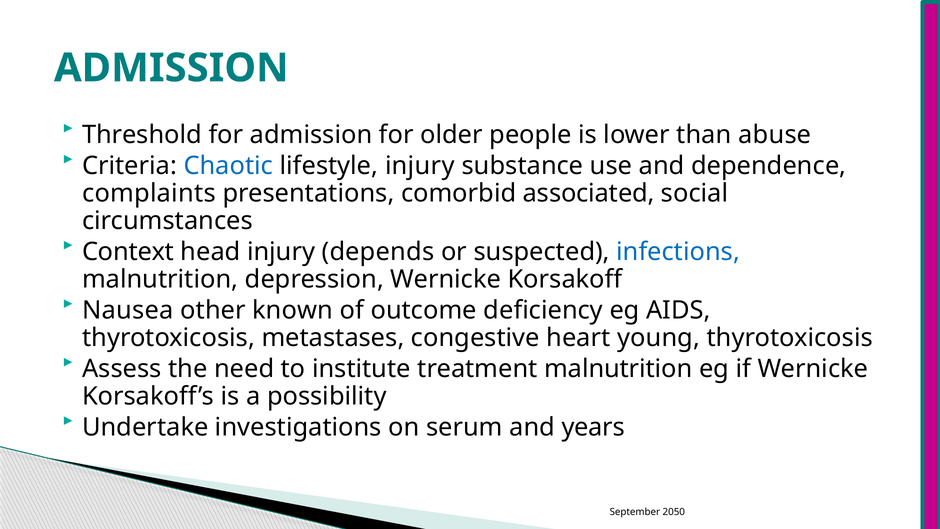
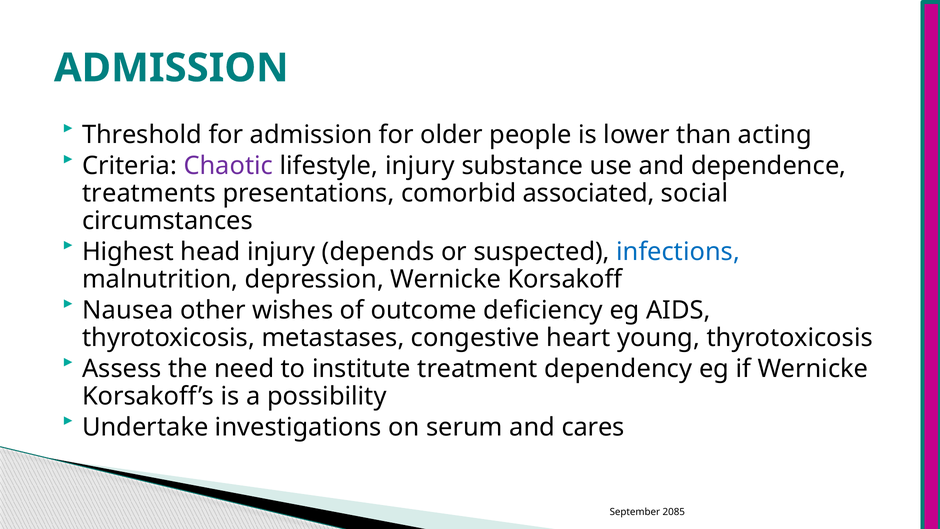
abuse: abuse -> acting (775, 135)
Chaotic colour: blue -> purple (228, 166)
complaints: complaints -> treatments (149, 193)
Context: Context -> Highest (128, 252)
known: known -> wishes (293, 310)
treatment malnutrition: malnutrition -> dependency (618, 369)
years: years -> cares (593, 427)
2050: 2050 -> 2085 (674, 512)
